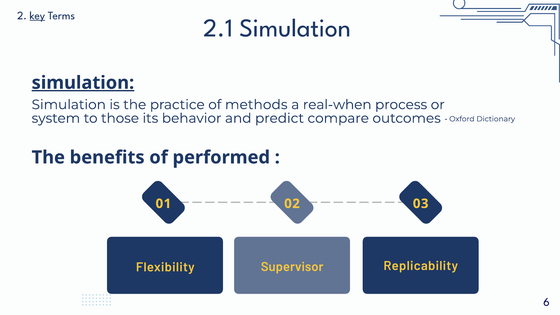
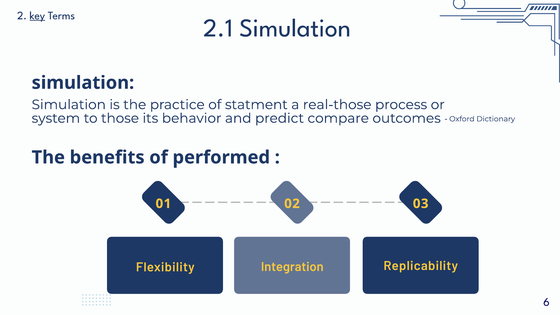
simulation underline: present -> none (83, 83)
methods: methods -> statment (256, 105)
real-when: real-when -> real-those (337, 105)
Supervisor: Supervisor -> Integration (292, 267)
